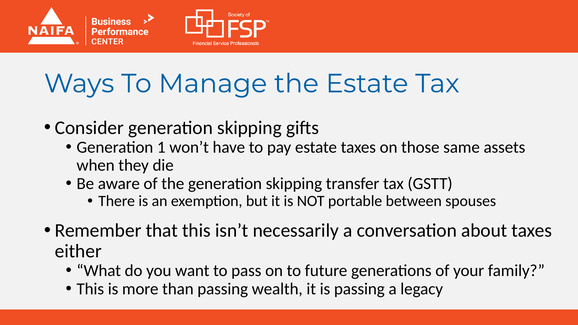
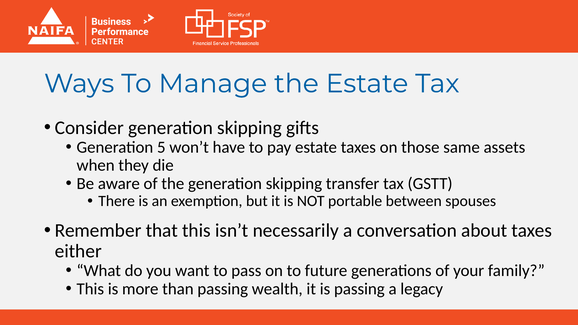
1: 1 -> 5 (161, 147)
